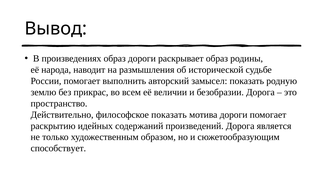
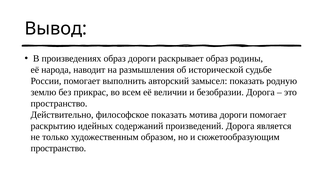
способствует: способствует -> пространство (58, 148)
